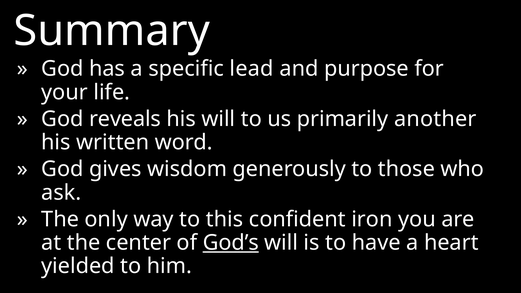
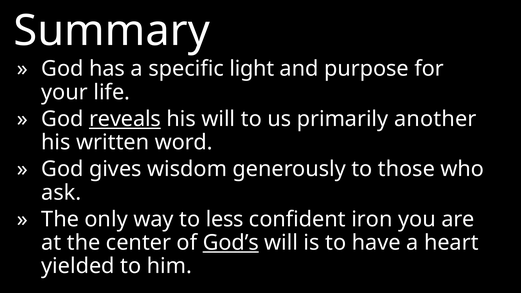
lead: lead -> light (252, 69)
reveals underline: none -> present (125, 119)
this: this -> less (225, 219)
